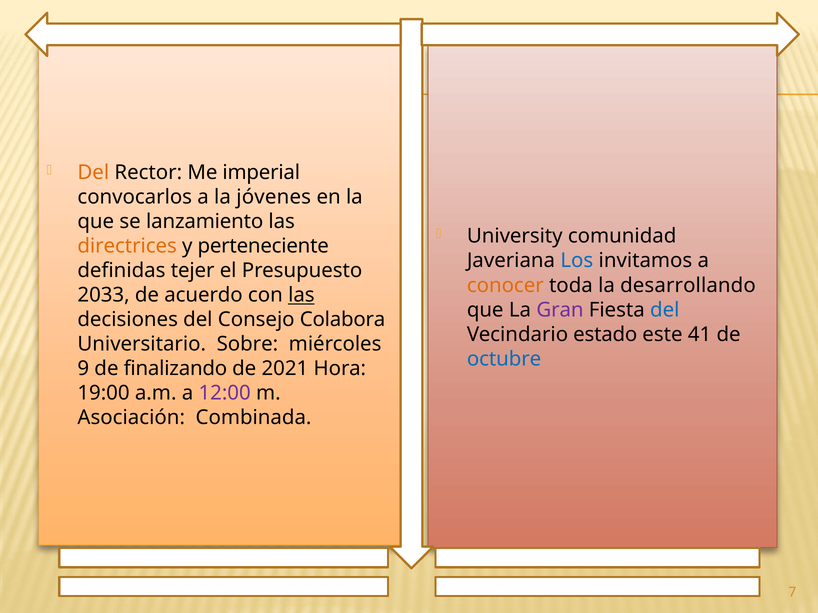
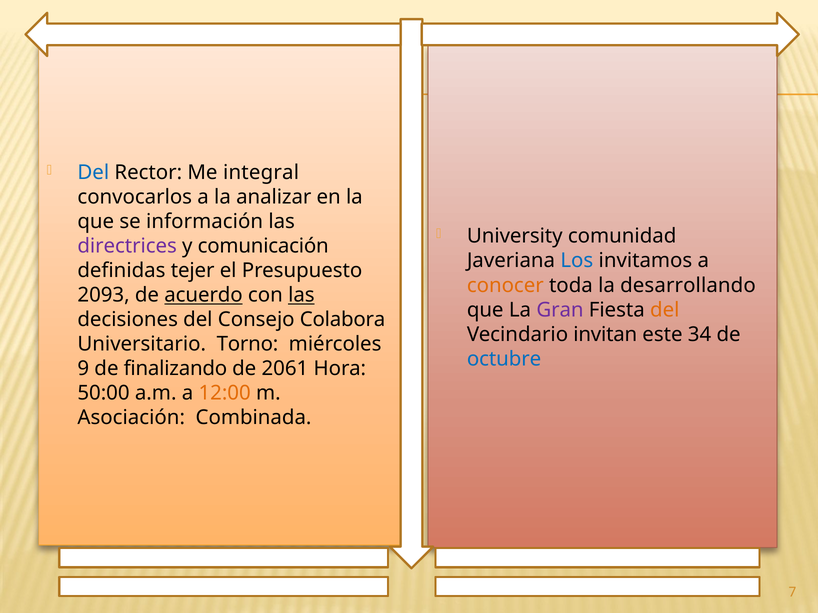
Del colour: orange -> blue (93, 173)
imperial: imperial -> integral (261, 173)
jóvenes: jóvenes -> analizar (274, 197)
lanzamiento: lanzamiento -> información (205, 222)
directrices colour: orange -> purple (127, 246)
perteneciente: perteneciente -> comunicación (263, 246)
2033: 2033 -> 2093 (104, 295)
acuerdo underline: none -> present (204, 295)
del colour: blue -> orange (665, 310)
estado: estado -> invitan (605, 335)
41: 41 -> 34 (700, 335)
Sobre: Sobre -> Torno (247, 344)
2021: 2021 -> 2061 (285, 369)
19:00: 19:00 -> 50:00 (104, 394)
12:00 colour: purple -> orange (225, 394)
